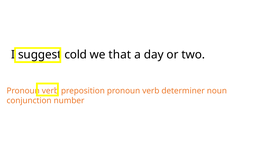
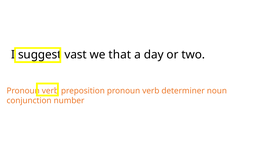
cold: cold -> vast (76, 55)
